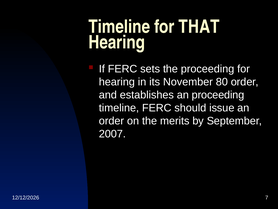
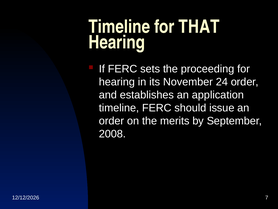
80: 80 -> 24 (222, 82)
an proceeding: proceeding -> application (218, 95)
2007: 2007 -> 2008 (112, 134)
